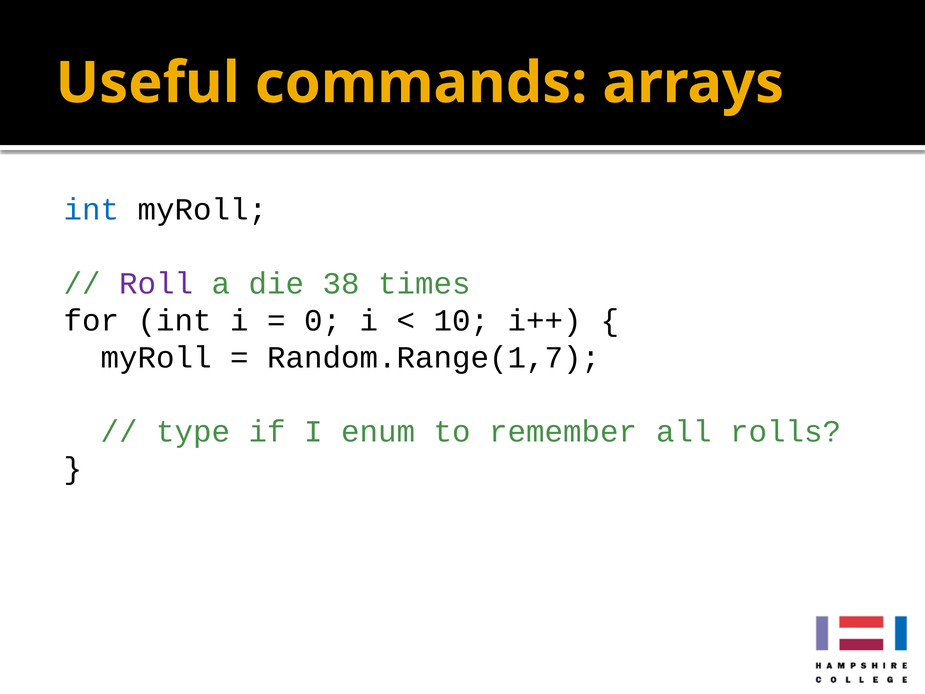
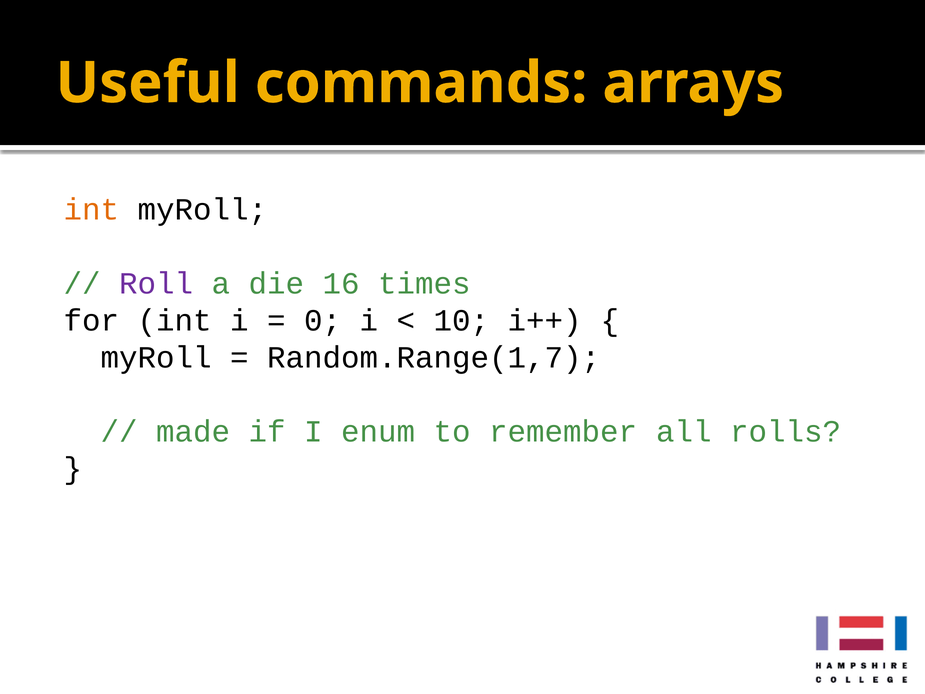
int colour: blue -> orange (92, 209)
38: 38 -> 16 (341, 283)
type: type -> made (193, 431)
